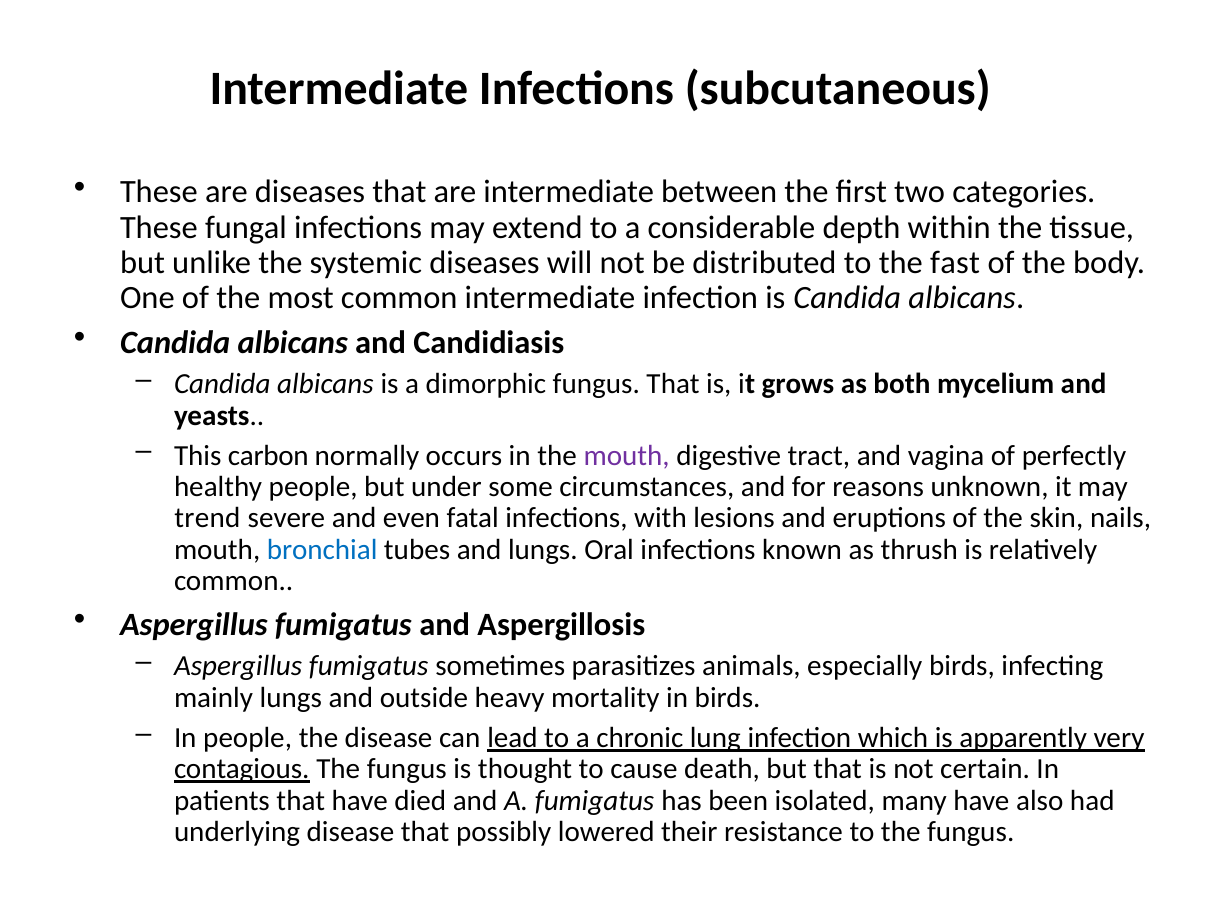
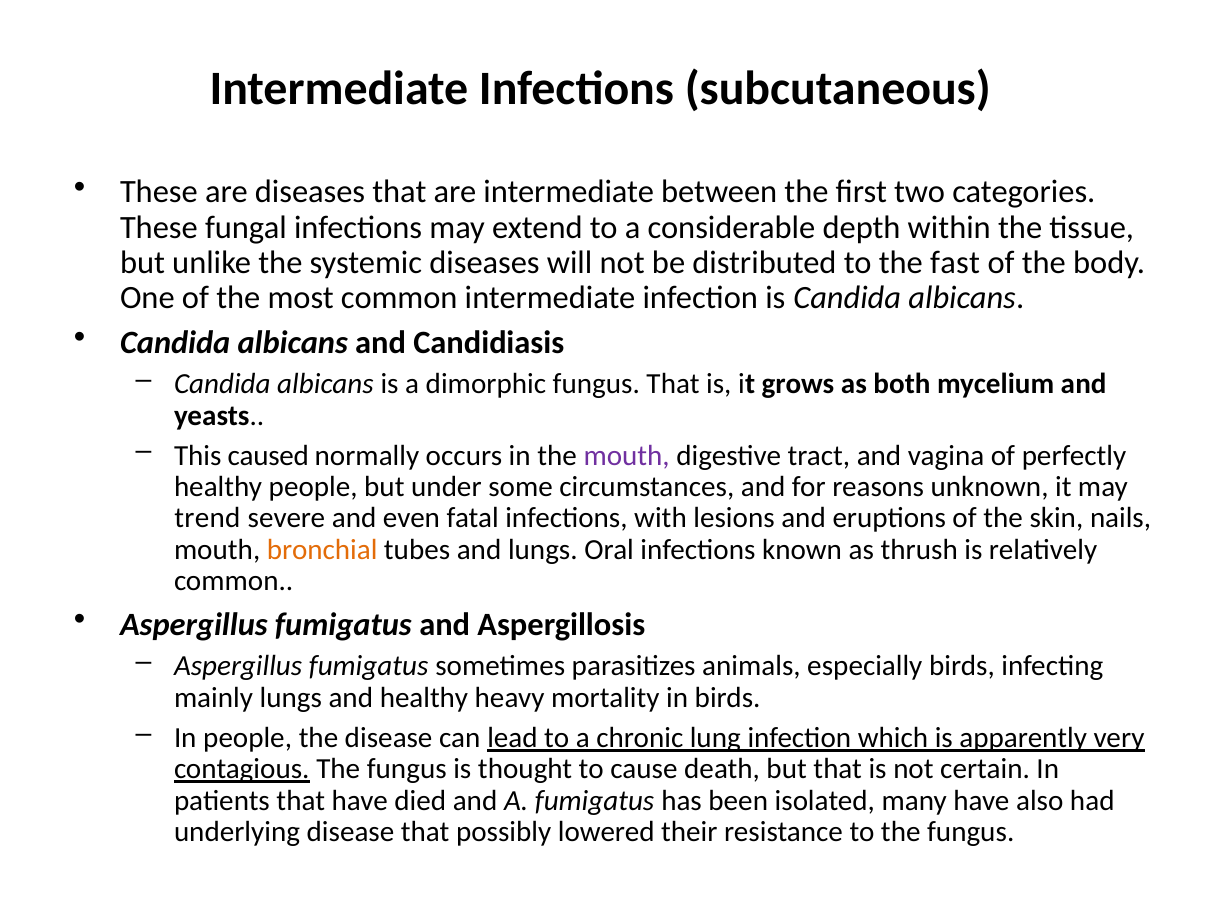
carbon: carbon -> caused (268, 456)
bronchial colour: blue -> orange (322, 550)
and outside: outside -> healthy (424, 698)
